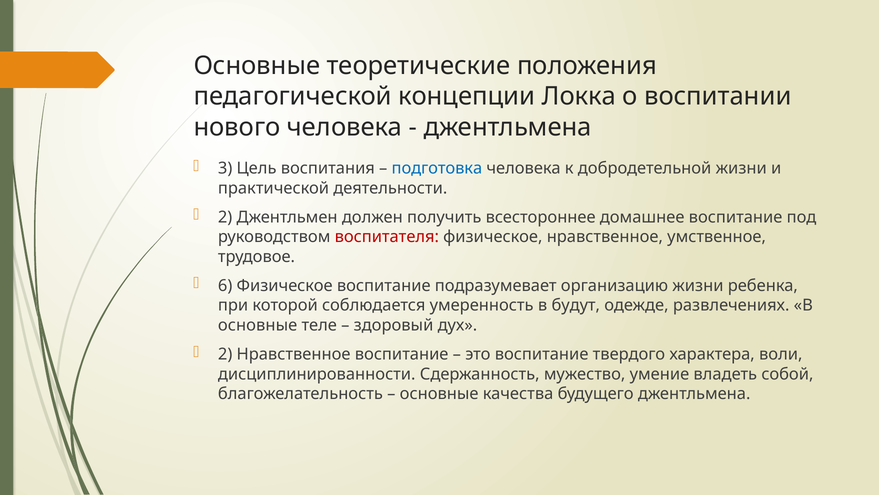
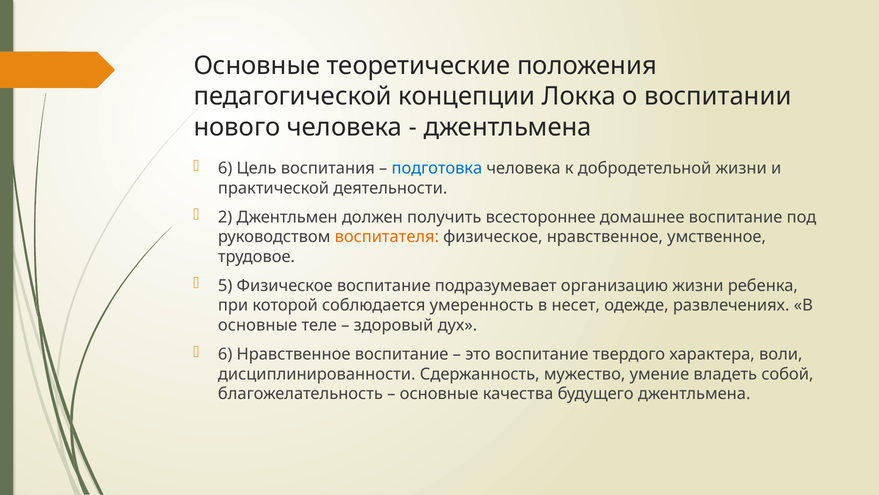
3: 3 -> 6 (225, 168)
воспитателя colour: red -> orange (387, 237)
6: 6 -> 5 (225, 285)
будут: будут -> несет (576, 305)
2: 2 -> 6 (225, 354)
